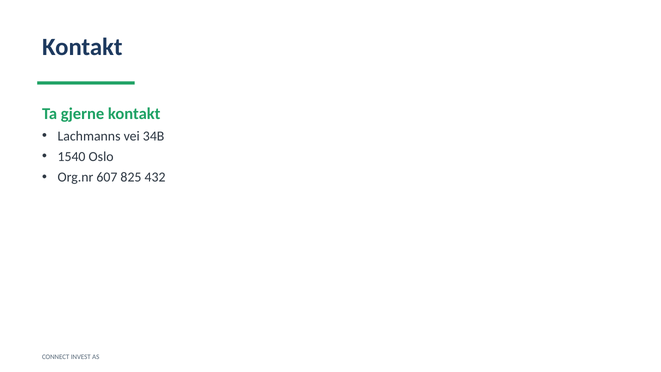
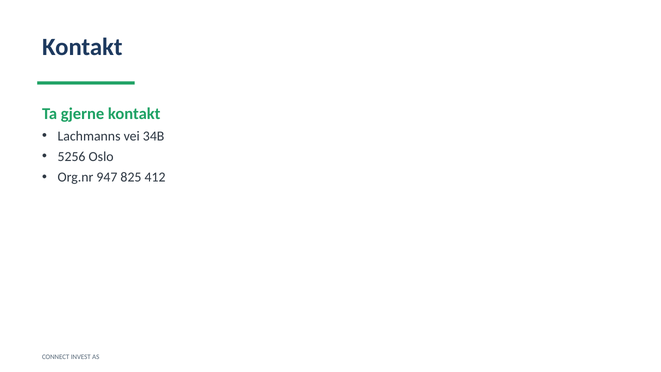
1540: 1540 -> 5256 (72, 157)
607: 607 -> 947 (107, 177)
432: 432 -> 412 (155, 177)
